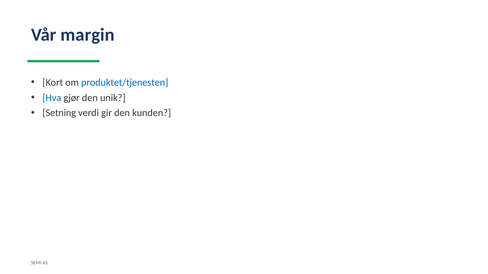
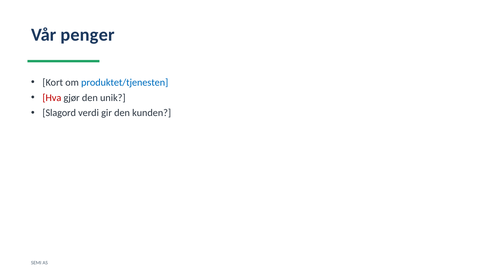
margin: margin -> penger (88, 35)
Hva colour: blue -> red (52, 98)
Setning: Setning -> Slagord (59, 113)
